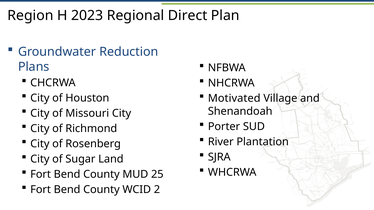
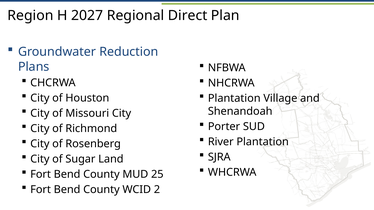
2023: 2023 -> 2027 (87, 15)
Motivated: Motivated -> Plantation (234, 98)
